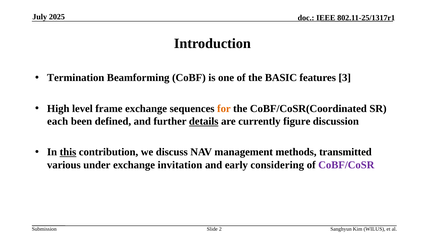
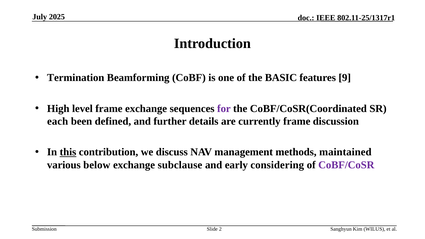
3: 3 -> 9 (345, 78)
for colour: orange -> purple (224, 109)
details underline: present -> none (204, 121)
currently figure: figure -> frame (297, 121)
transmitted: transmitted -> maintained (345, 152)
under: under -> below (97, 165)
invitation: invitation -> subclause (180, 165)
